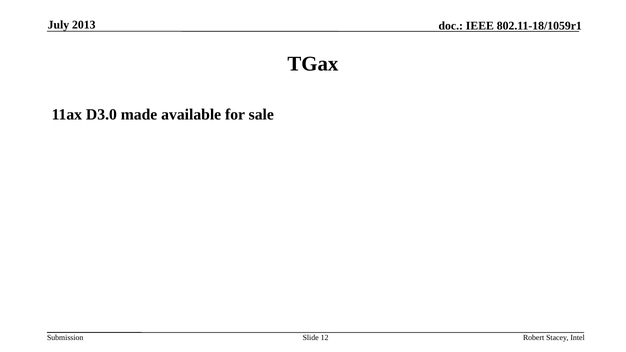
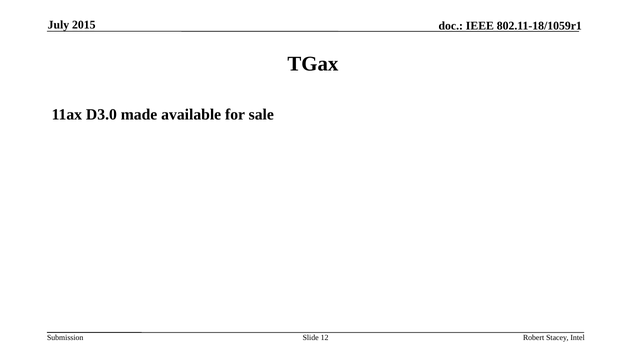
2013: 2013 -> 2015 (84, 25)
